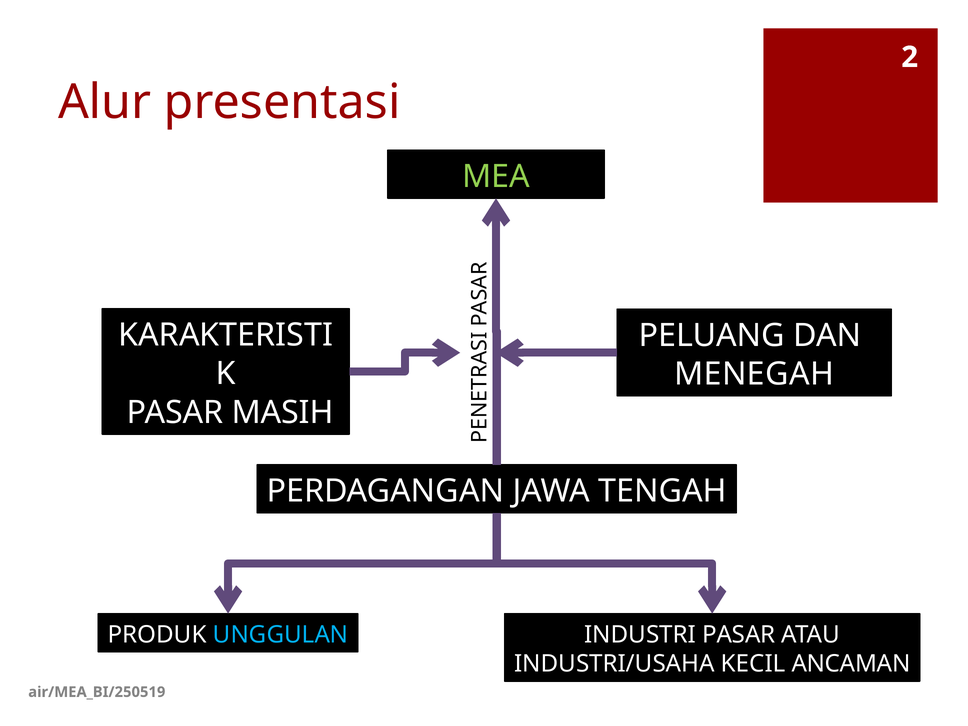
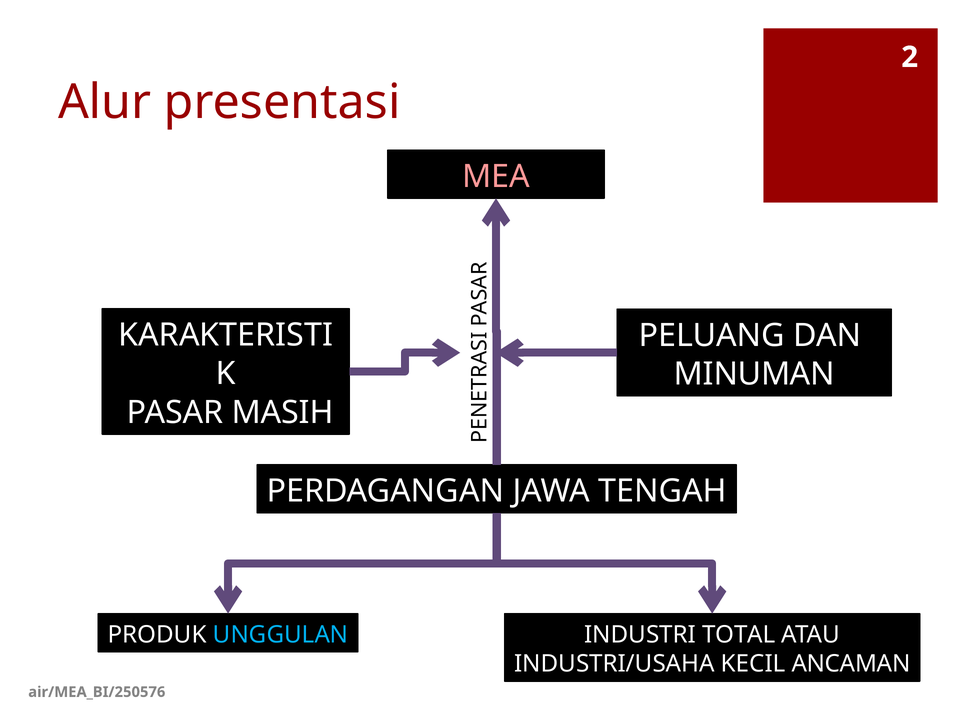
MEA colour: light green -> pink (496, 176)
MENEGAH: MENEGAH -> MINUMAN (754, 374)
INDUSTRI PASAR: PASAR -> TOTAL (739, 635)
air/MEA_BI/250519: air/MEA_BI/250519 -> air/MEA_BI/250576 (97, 692)
